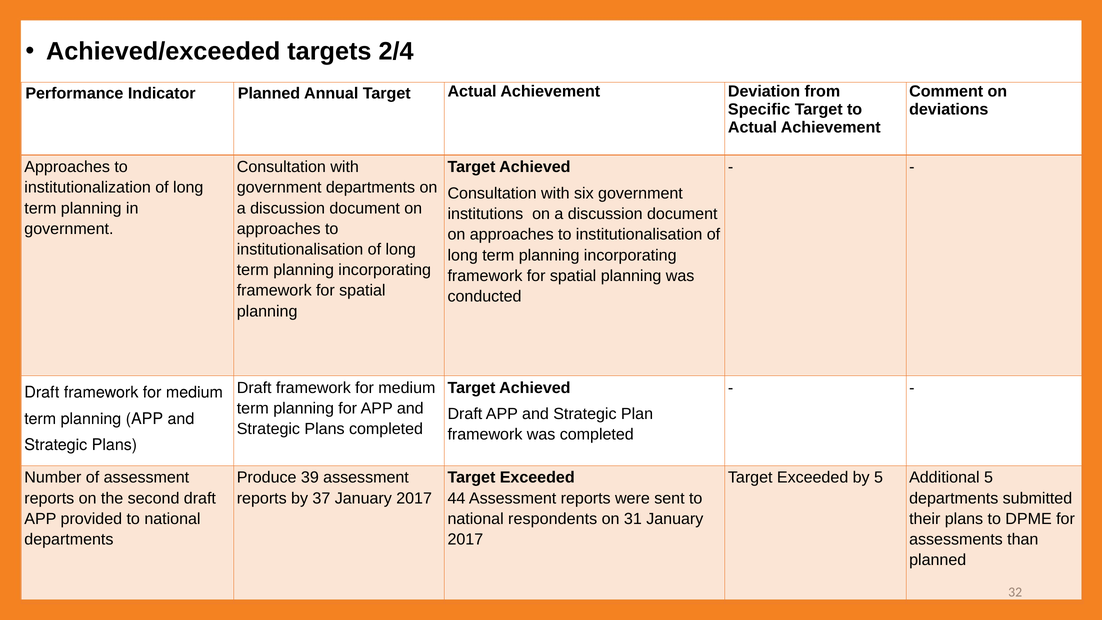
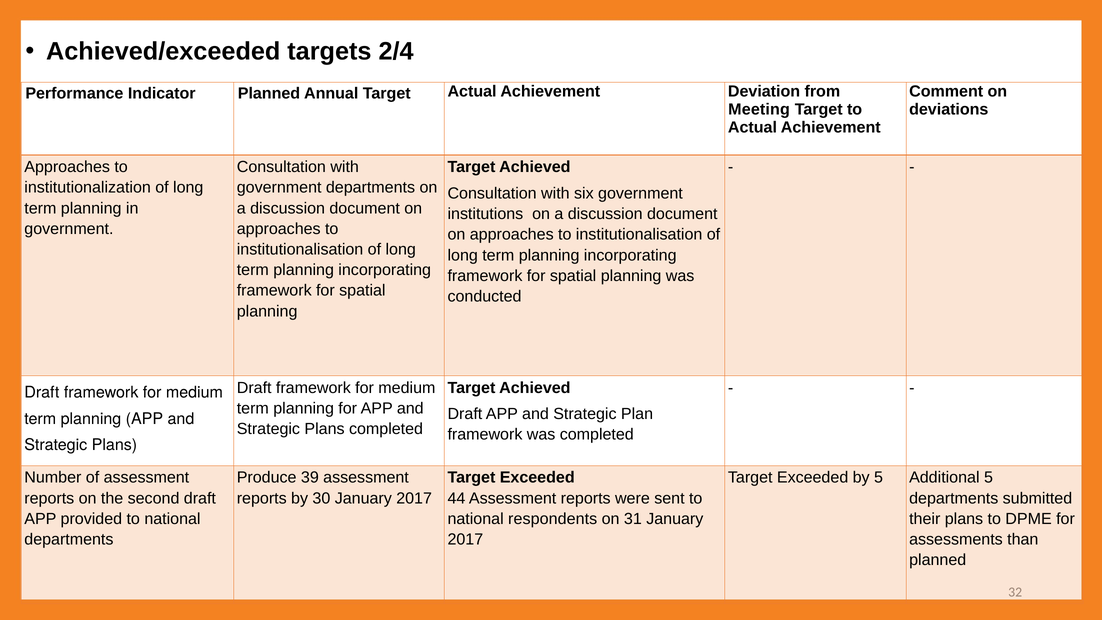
Specific: Specific -> Meeting (759, 109)
37: 37 -> 30 (321, 498)
